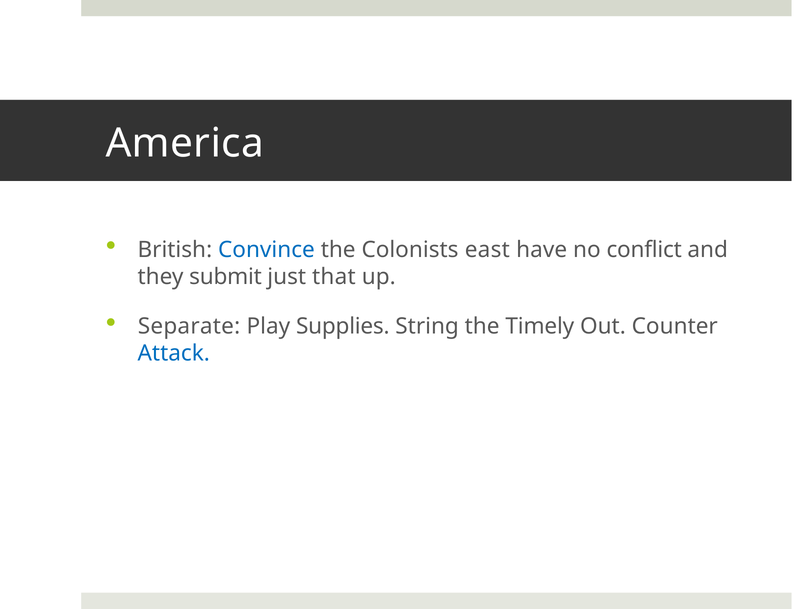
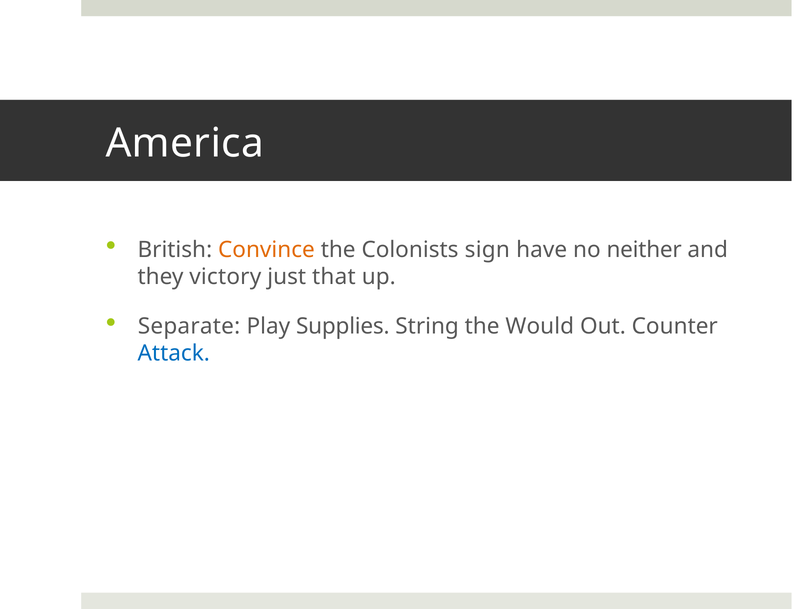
Convince colour: blue -> orange (266, 250)
east: east -> sign (487, 250)
conflict: conflict -> neither (644, 250)
submit: submit -> victory (225, 277)
Timely: Timely -> Would (540, 326)
